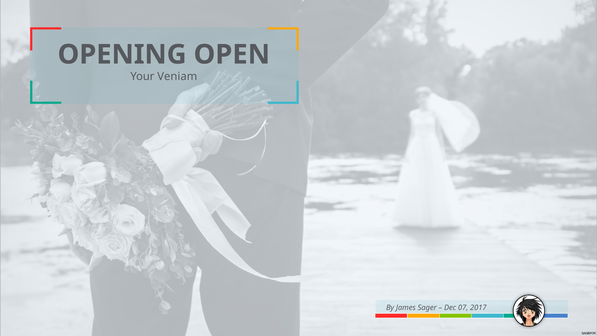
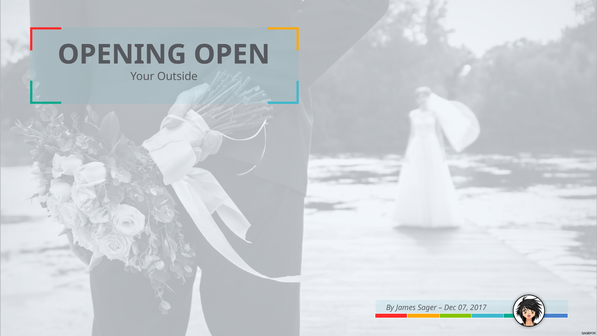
Veniam: Veniam -> Outside (177, 76)
